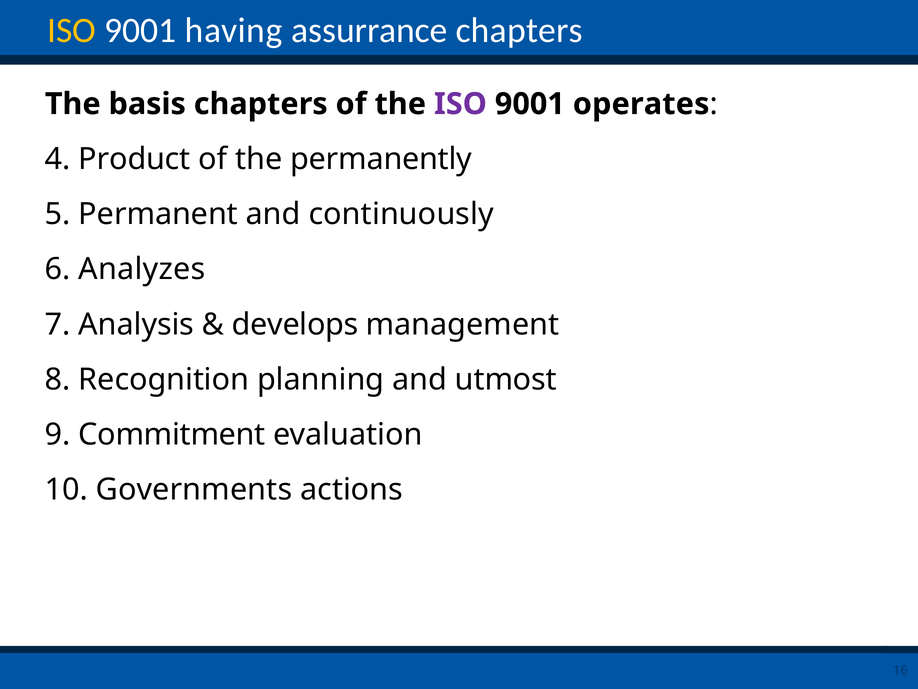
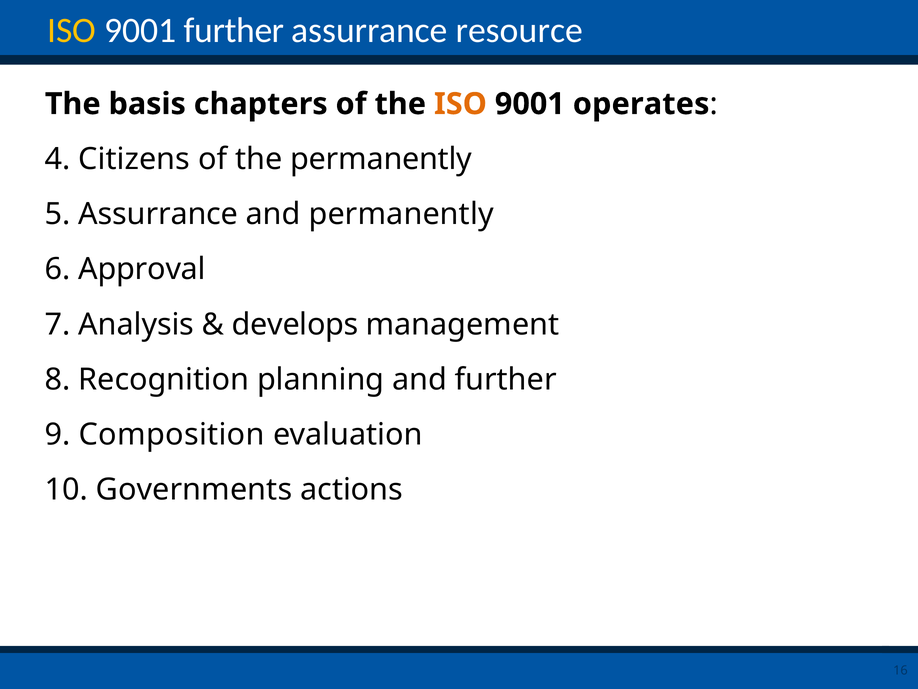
9001 having: having -> further (234, 30)
assurrance chapters: chapters -> resource (519, 30)
ISO colour: purple -> orange (460, 104)
Product: Product -> Citizens (134, 159)
5 Permanent: Permanent -> Assurrance (158, 214)
and continuously: continuously -> permanently (401, 214)
Analyzes: Analyzes -> Approval (142, 269)
and utmost: utmost -> further (506, 379)
Commitment: Commitment -> Composition (172, 434)
